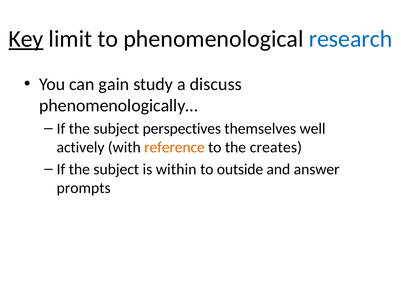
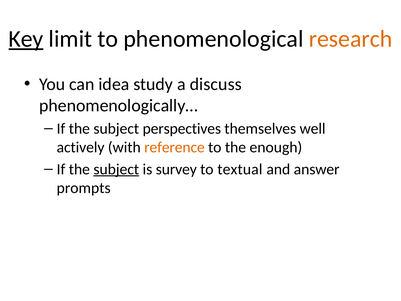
research colour: blue -> orange (351, 39)
gain: gain -> idea (114, 84)
creates: creates -> enough (276, 147)
subject underline: none -> present (116, 169)
within: within -> survey (176, 169)
outside: outside -> textual (240, 169)
